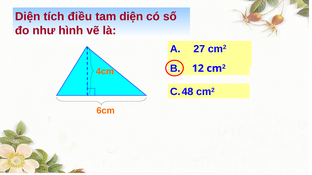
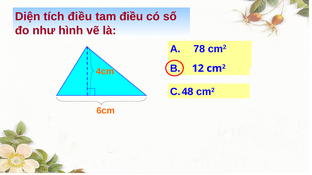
tam diện: diện -> điều (131, 16)
27: 27 -> 78 (199, 49)
